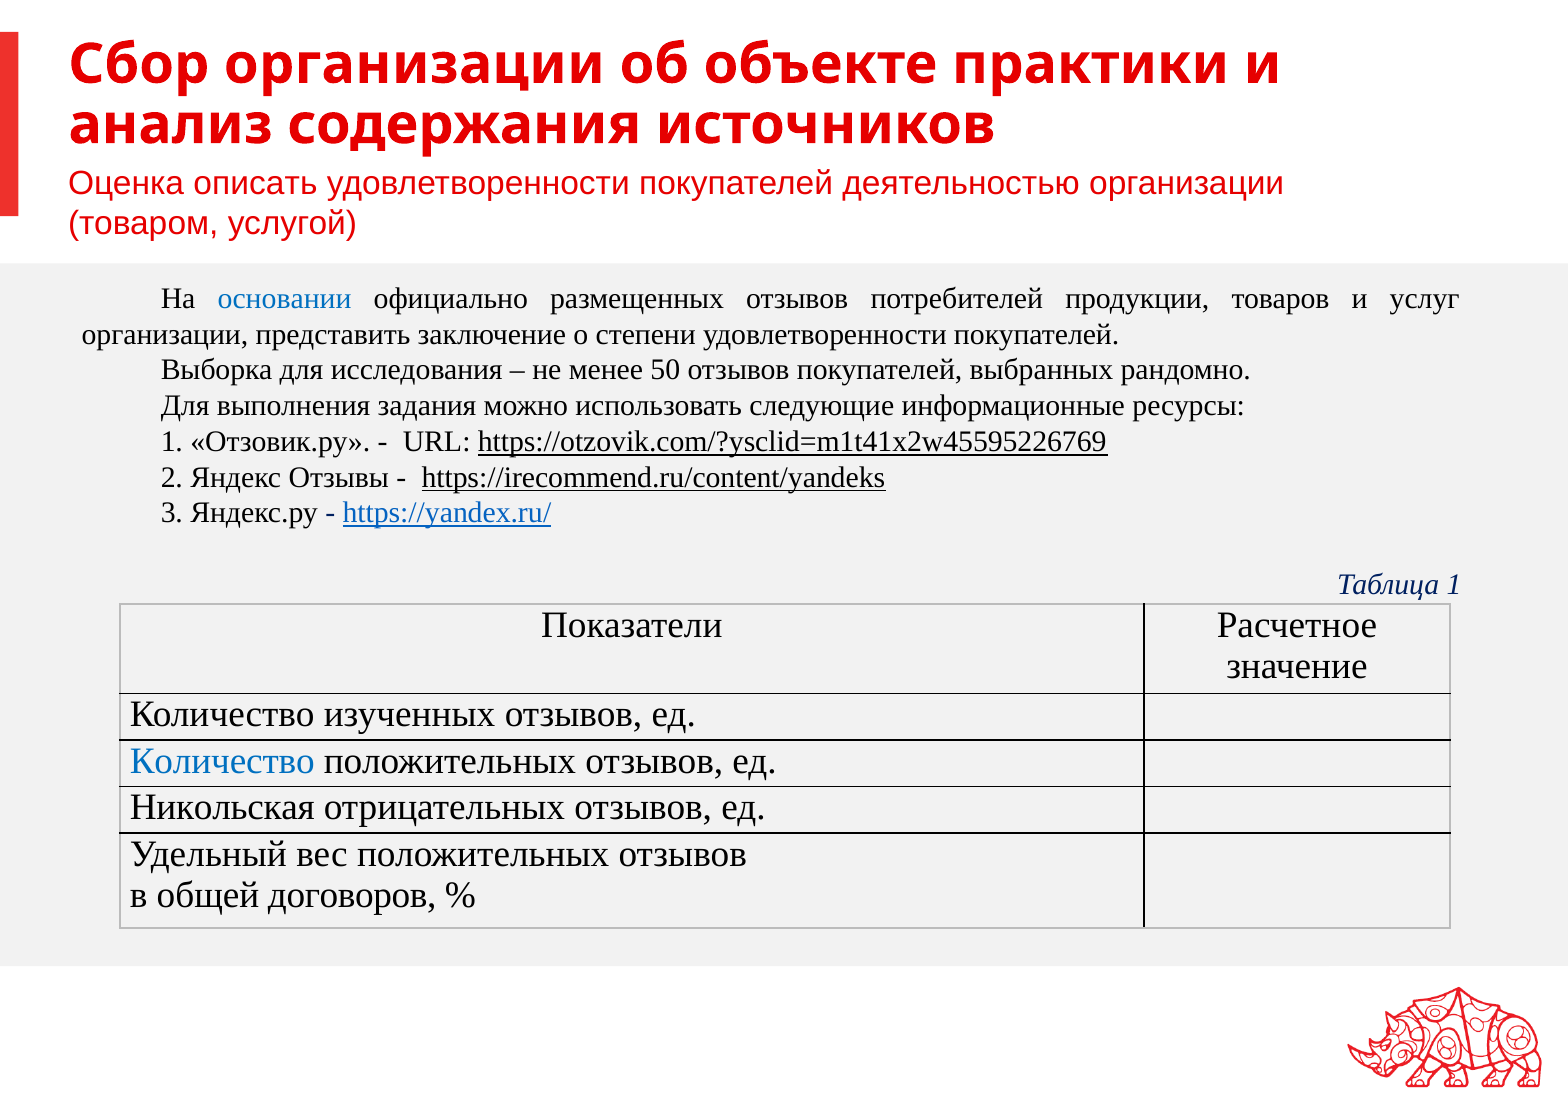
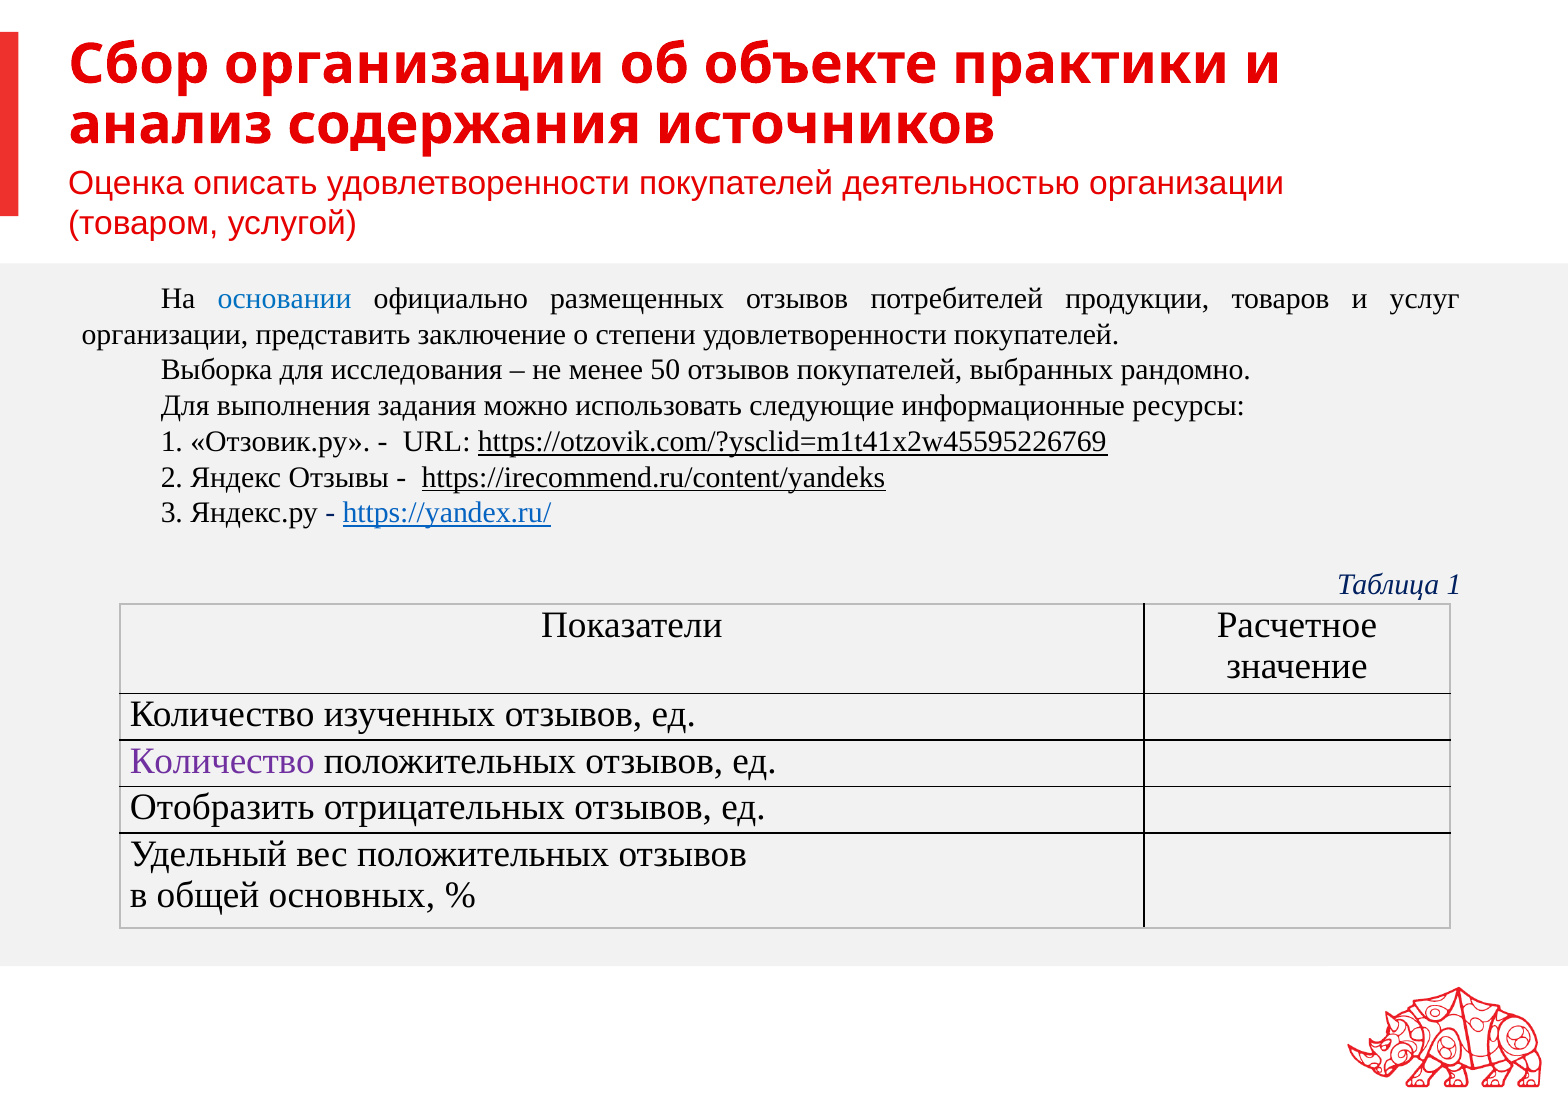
Количество colour: blue -> purple (222, 761)
Никольская: Никольская -> Отобразить (222, 807)
договоров: договоров -> основных (352, 895)
